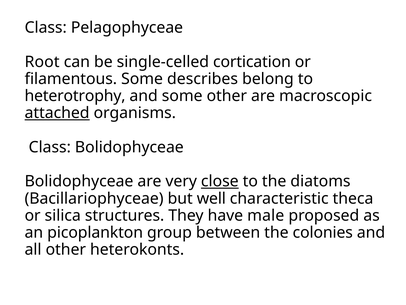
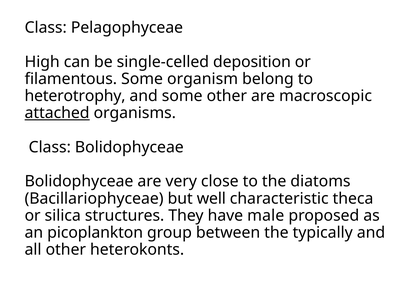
Root: Root -> High (42, 62)
cortication: cortication -> deposition (252, 62)
describes: describes -> organism (203, 79)
close underline: present -> none (220, 181)
colonies: colonies -> typically (323, 232)
